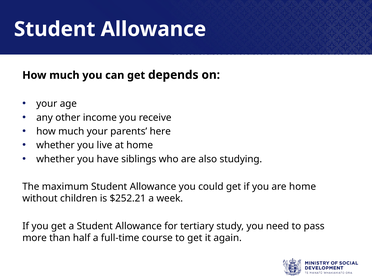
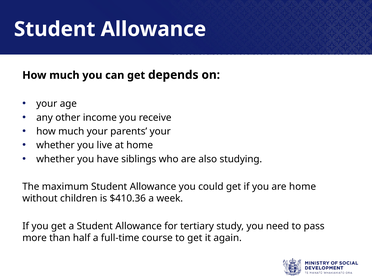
parents here: here -> your (160, 131)
$252.21: $252.21 -> $410.36 (128, 199)
